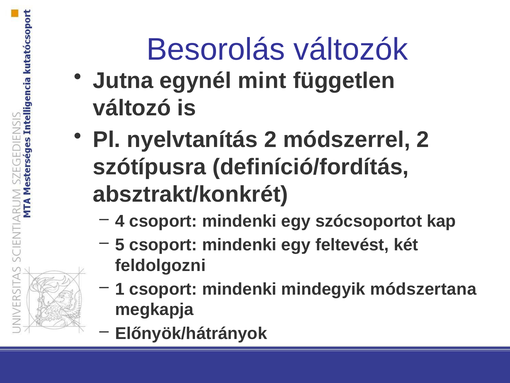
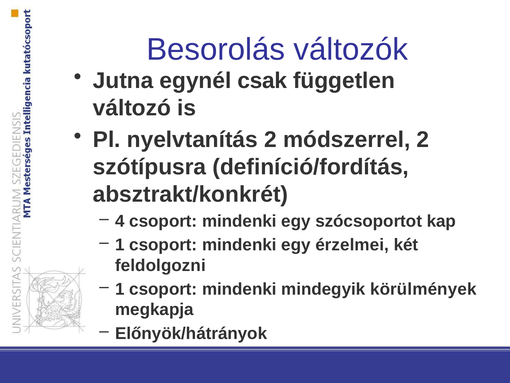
mint: mint -> csak (262, 81)
5: 5 -> 1 (120, 245)
feltevést: feltevést -> érzelmei (352, 245)
módszertana: módszertana -> körülmények (423, 289)
